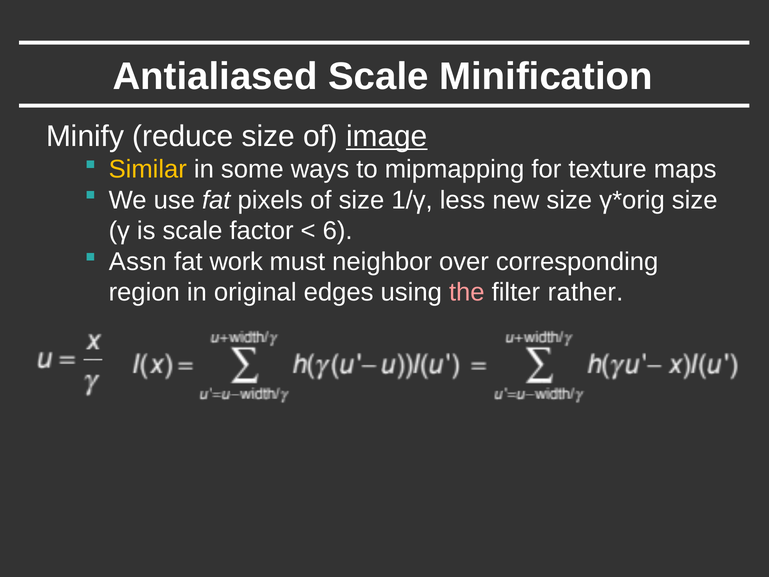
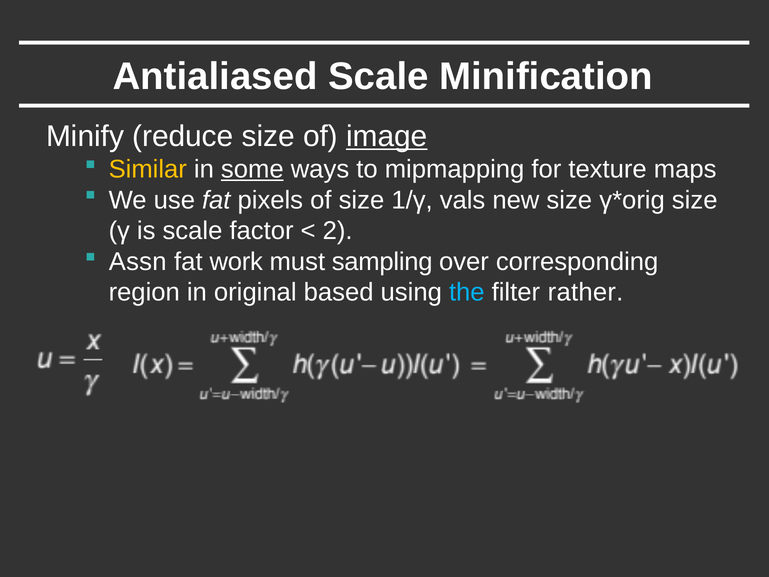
some underline: none -> present (252, 169)
less: less -> vals (463, 200)
6: 6 -> 2 (338, 231)
neighbor: neighbor -> sampling (382, 262)
edges: edges -> based (339, 292)
the colour: pink -> light blue (467, 292)
